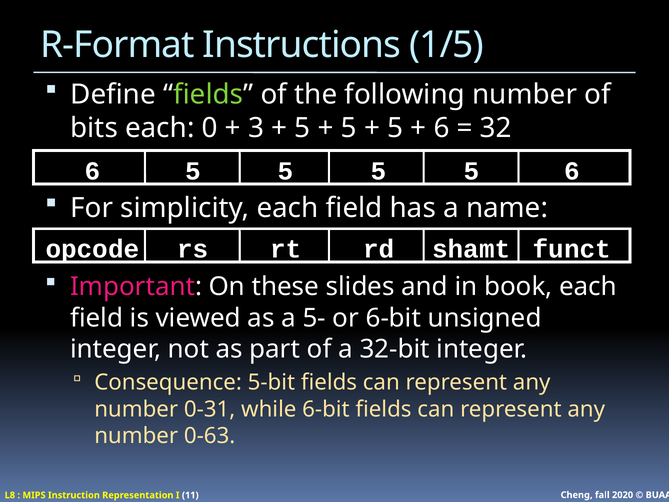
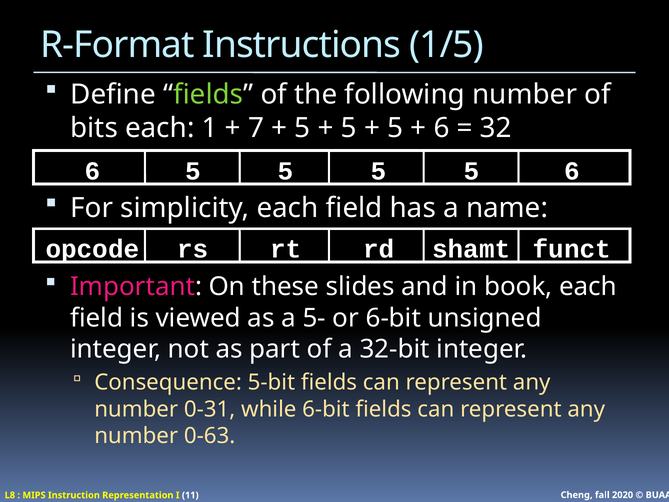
0: 0 -> 1 (210, 128)
3: 3 -> 7 (256, 128)
